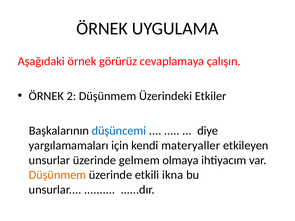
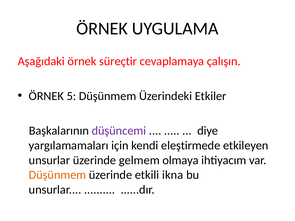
görürüz: görürüz -> süreçtir (118, 61)
2: 2 -> 5 (71, 96)
düşüncemi colour: blue -> purple (119, 131)
materyaller: materyaller -> eleştirmede (191, 146)
